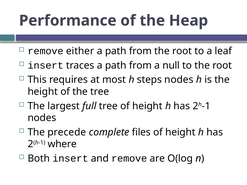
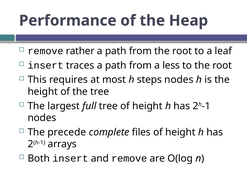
either: either -> rather (80, 51)
null: null -> less (171, 65)
where: where -> arrays (62, 144)
